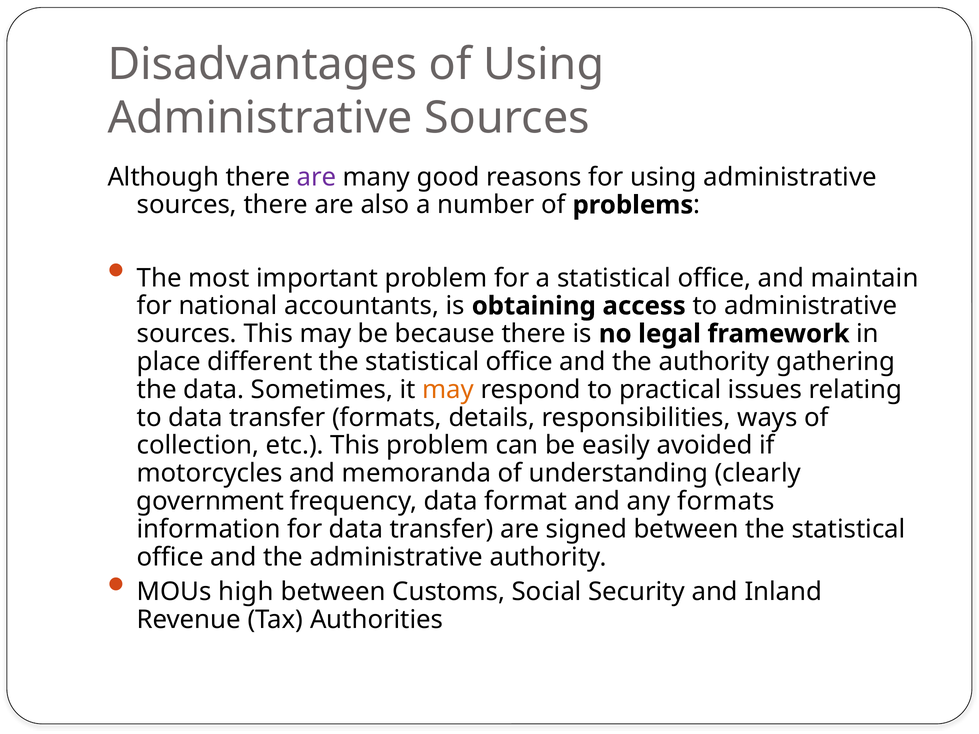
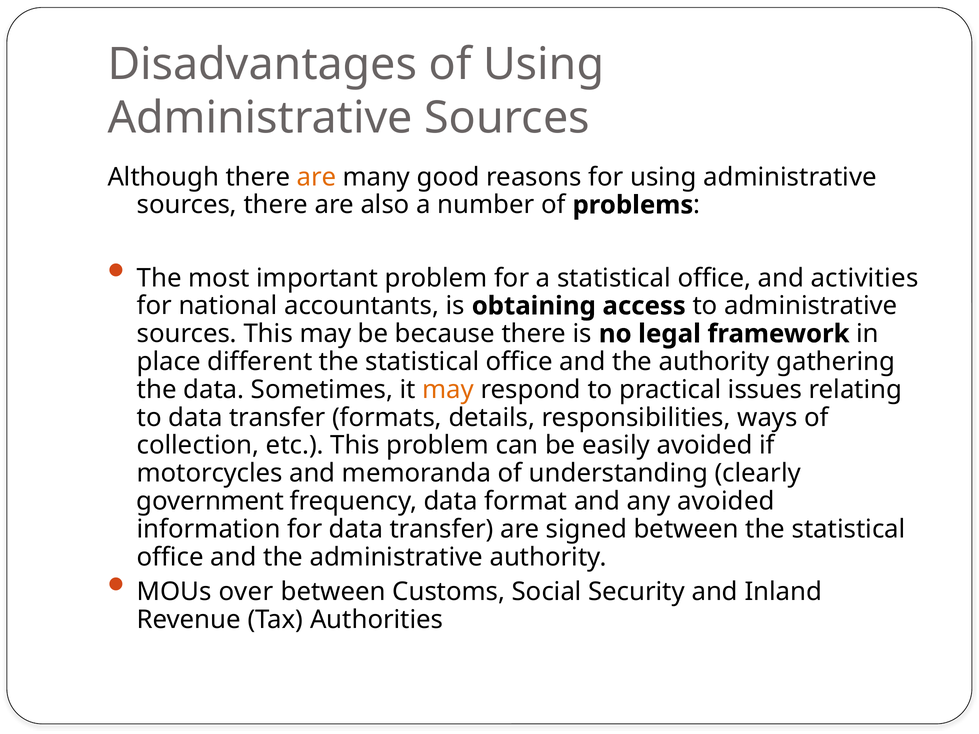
are colour: purple -> orange (316, 177)
maintain: maintain -> activities (865, 278)
any formats: formats -> avoided (726, 501)
high: high -> over (246, 592)
